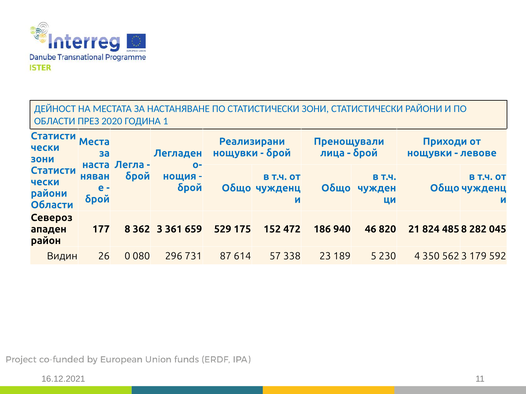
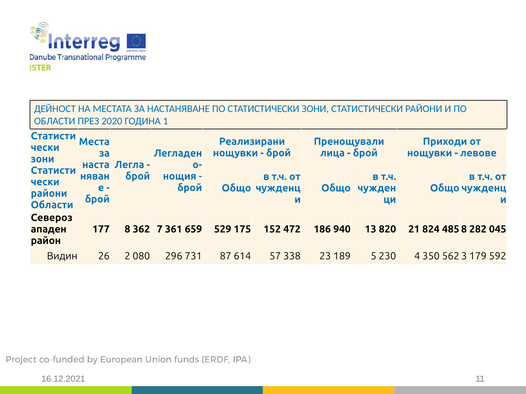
3: 3 -> 7 (160, 229)
46: 46 -> 13 (371, 229)
0: 0 -> 2 (127, 256)
